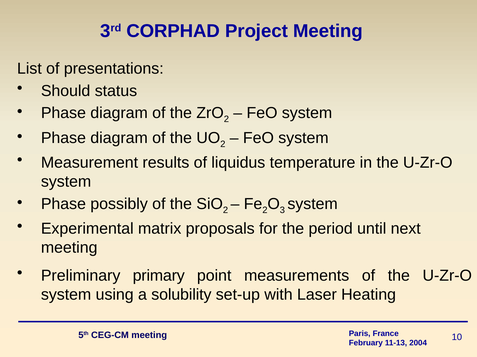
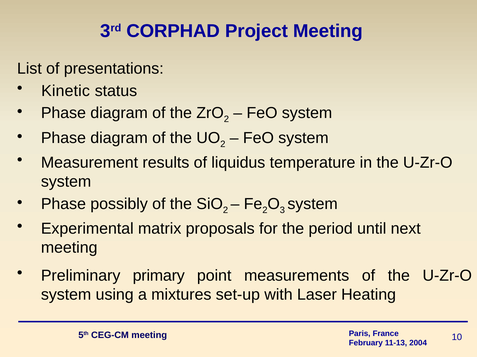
Should: Should -> Kinetic (66, 91)
solubility: solubility -> mixtures (181, 295)
